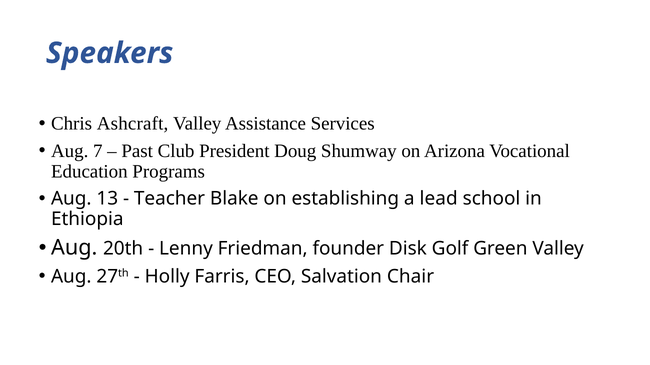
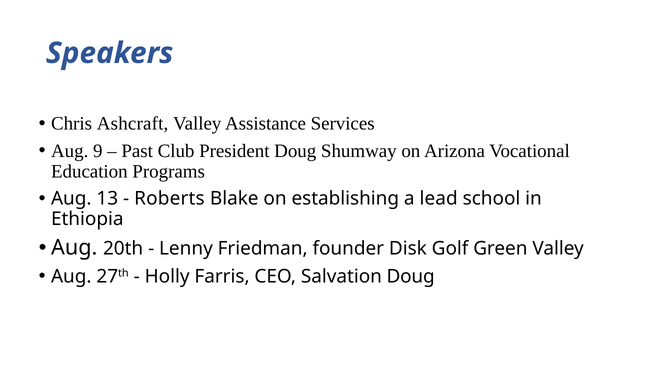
7: 7 -> 9 (98, 151)
Teacher: Teacher -> Roberts (169, 199)
Salvation Chair: Chair -> Doug (411, 277)
